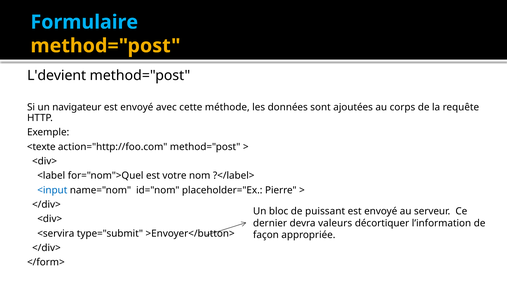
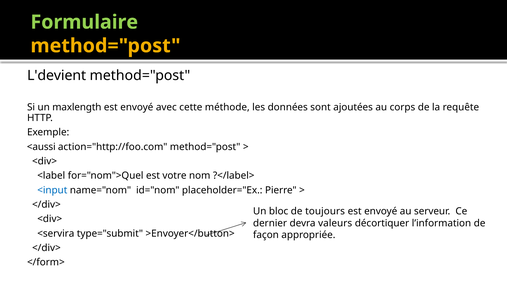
Formulaire colour: light blue -> light green (84, 22)
navigateur: navigateur -> maxlength (77, 107)
<texte: <texte -> <aussi (41, 147)
puissant: puissant -> toujours (325, 211)
